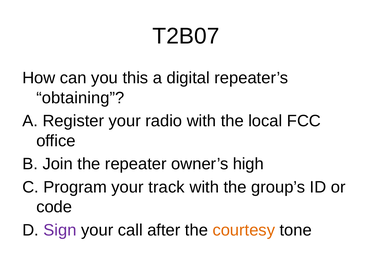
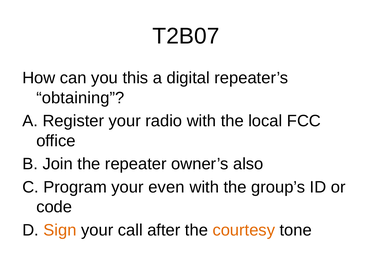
high: high -> also (248, 164)
track: track -> even (166, 187)
Sign colour: purple -> orange (60, 230)
